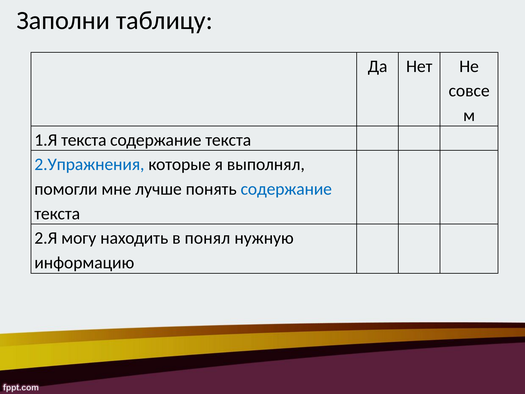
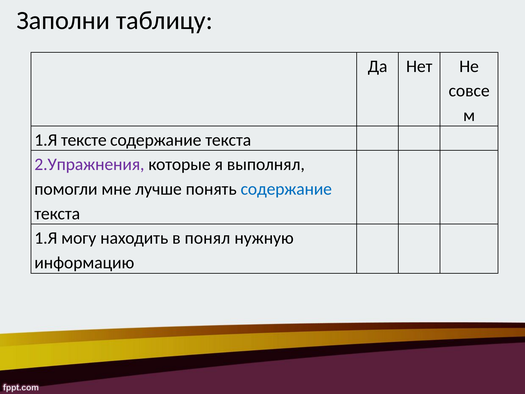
1.Я текста: текста -> тексте (84, 140)
2.Упражнения colour: blue -> purple (89, 164)
2.Я: 2.Я -> 1.Я (46, 238)
